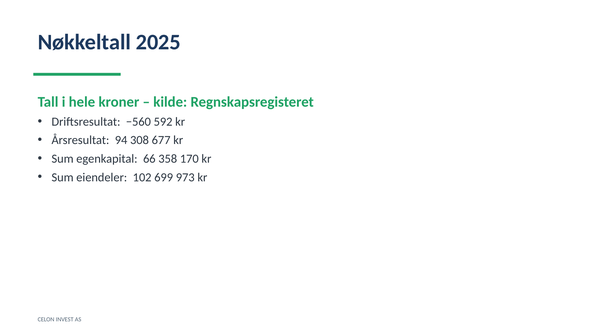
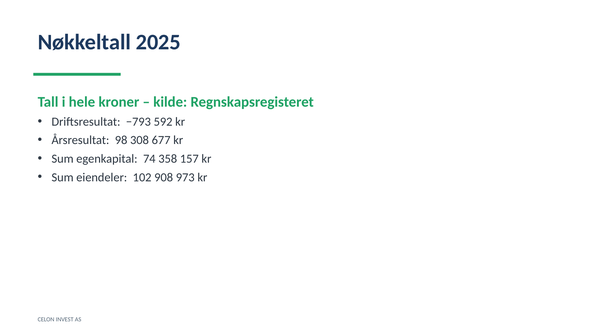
−560: −560 -> −793 (138, 122)
94: 94 -> 98 (121, 140)
66: 66 -> 74 (149, 159)
170: 170 -> 157 (189, 159)
699: 699 -> 908 (164, 177)
